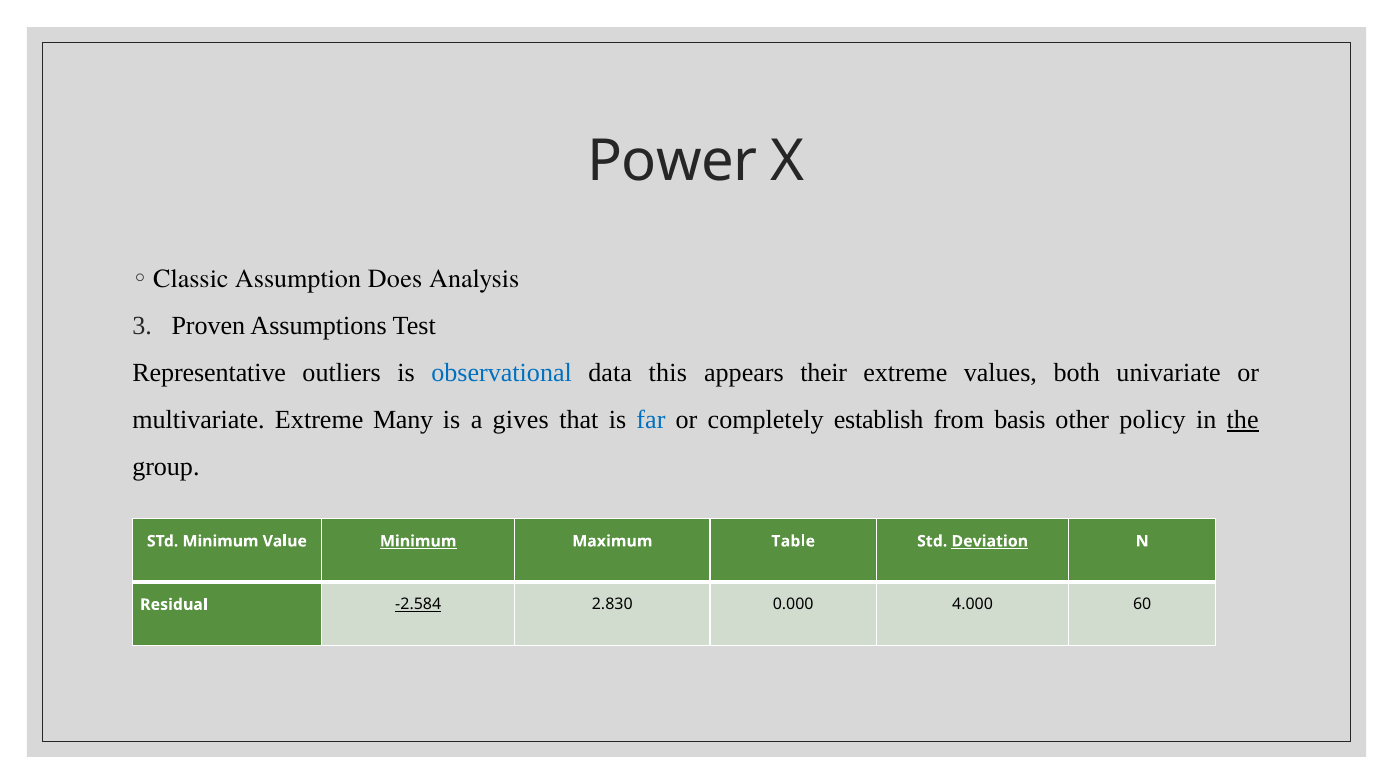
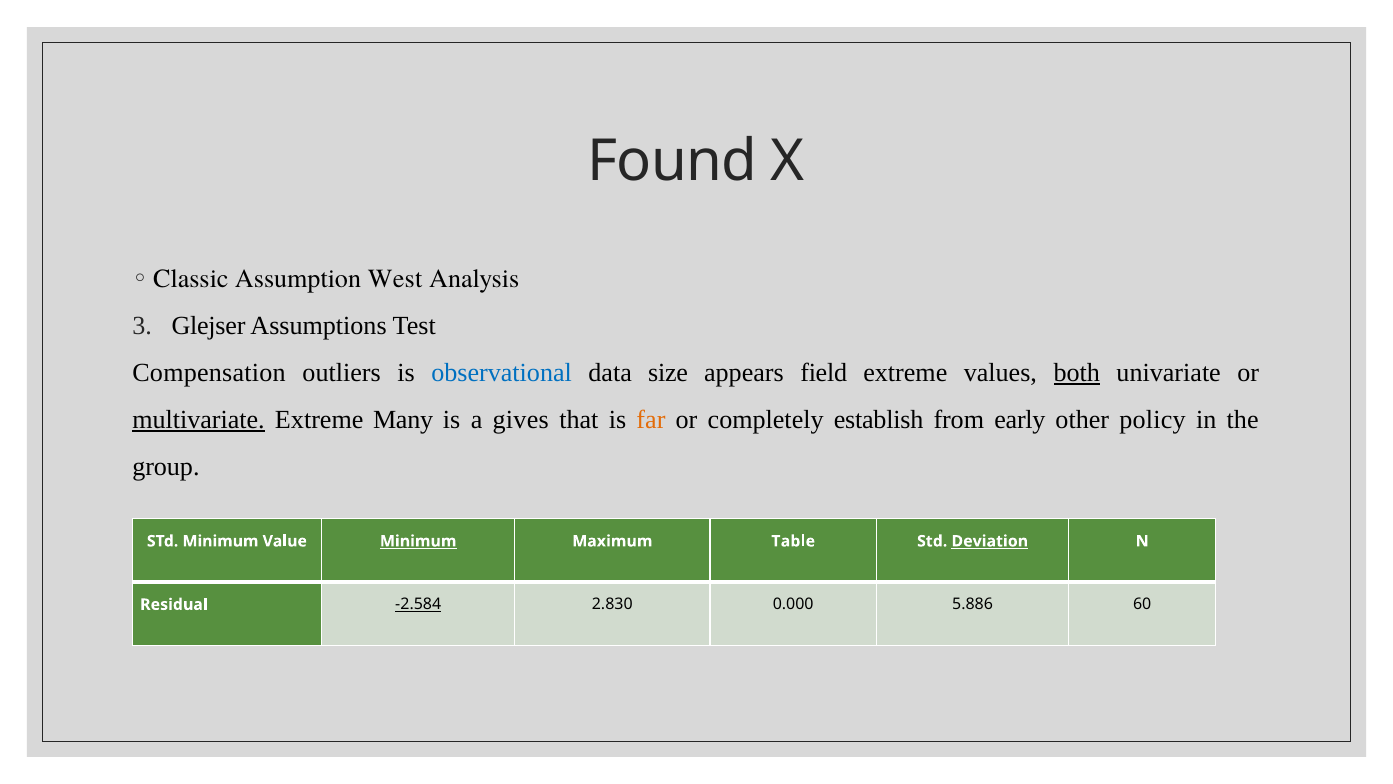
Power: Power -> Found (672, 162)
Does: Does -> West (395, 279)
Proven: Proven -> Glejser (208, 326)
Representative: Representative -> Compensation (209, 373)
this: this -> size (668, 373)
their: their -> field (824, 373)
both underline: none -> present (1077, 373)
multivariate underline: none -> present (199, 420)
far colour: blue -> orange (651, 420)
basis: basis -> early (1020, 420)
the underline: present -> none (1243, 420)
4.000: 4.000 -> 5.886 (973, 604)
